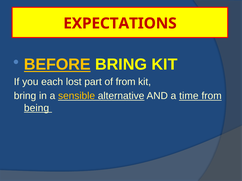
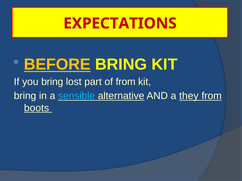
you each: each -> bring (52, 82)
sensible colour: yellow -> light blue (77, 96)
time: time -> they (189, 96)
being: being -> boots (37, 108)
